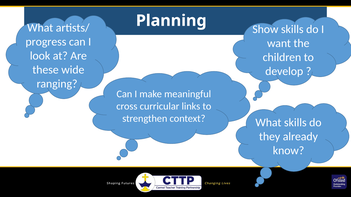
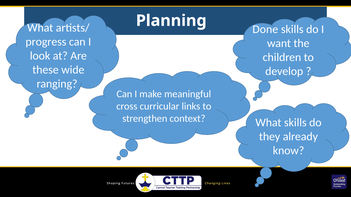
Show: Show -> Done (265, 29)
